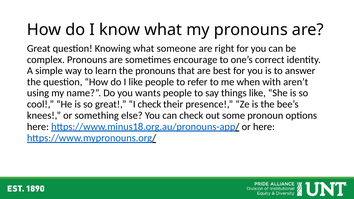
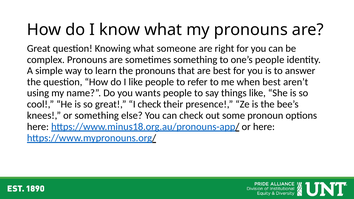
sometimes encourage: encourage -> something (195, 60)
one’s correct: correct -> people (270, 60)
when with: with -> best (272, 82)
